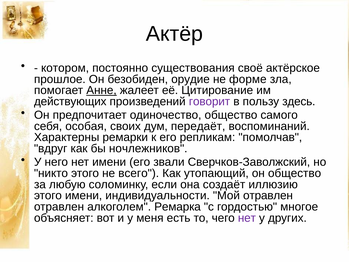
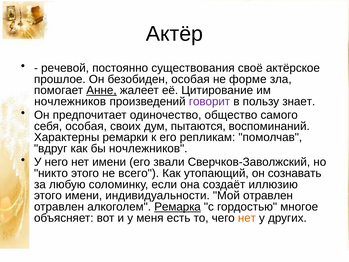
котором: котором -> речевой (65, 68)
безобиден орудие: орудие -> особая (190, 79)
действующих: действующих -> ночлежников (70, 101)
здесь: здесь -> знает (299, 101)
передаёт: передаёт -> пытаются (198, 126)
он общество: общество -> сознавать (295, 173)
Ремарка underline: none -> present (178, 207)
нет colour: purple -> orange (247, 218)
